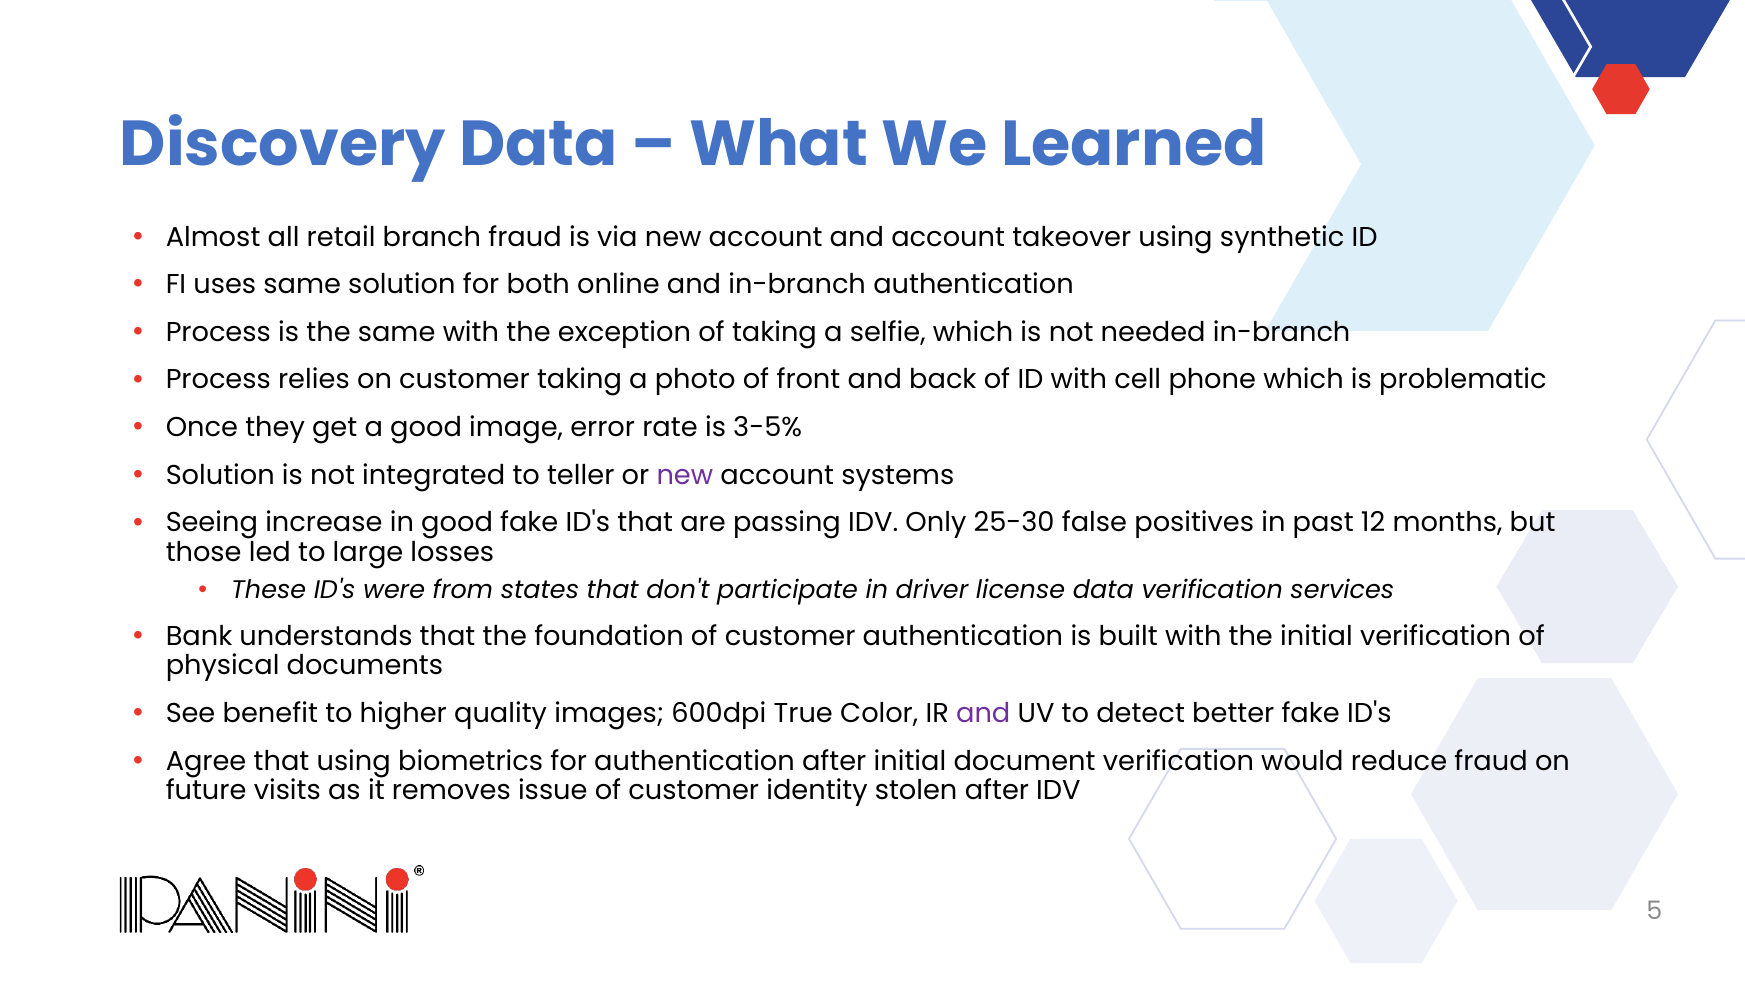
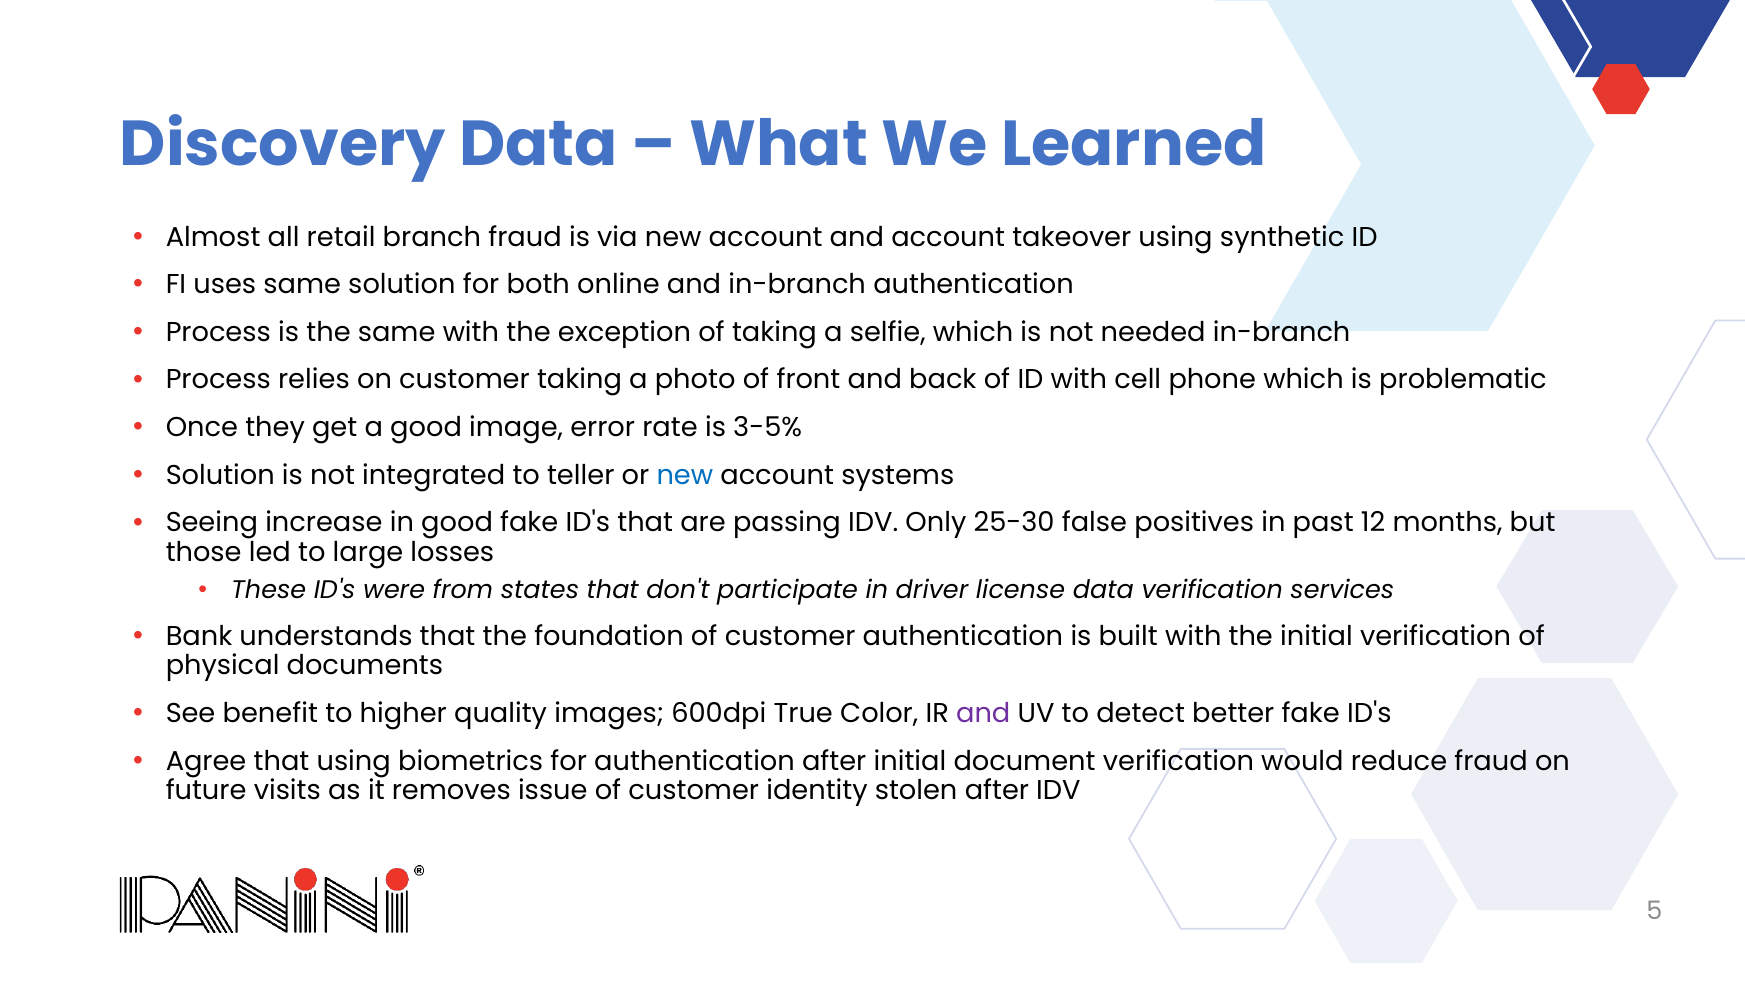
new colour: purple -> blue (685, 475)
